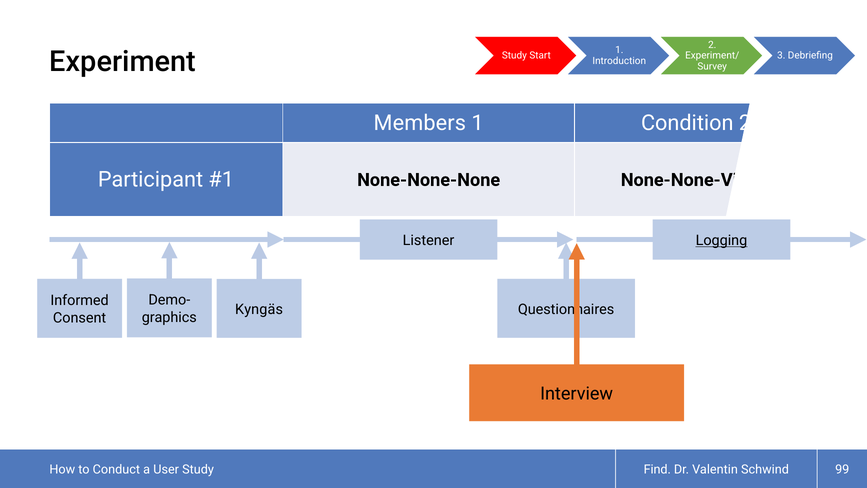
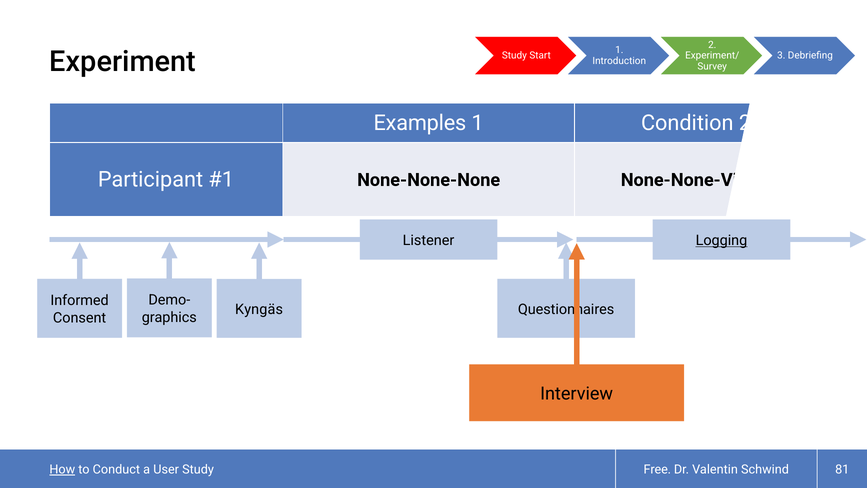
Members: Members -> Examples (420, 123)
How underline: none -> present (62, 469)
Find: Find -> Free (657, 469)
99: 99 -> 81 (842, 469)
